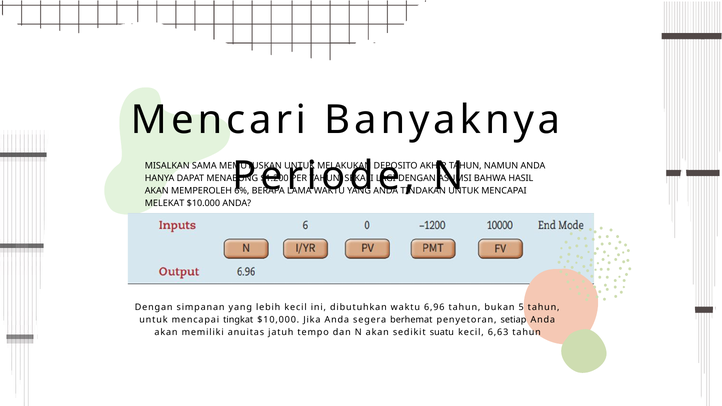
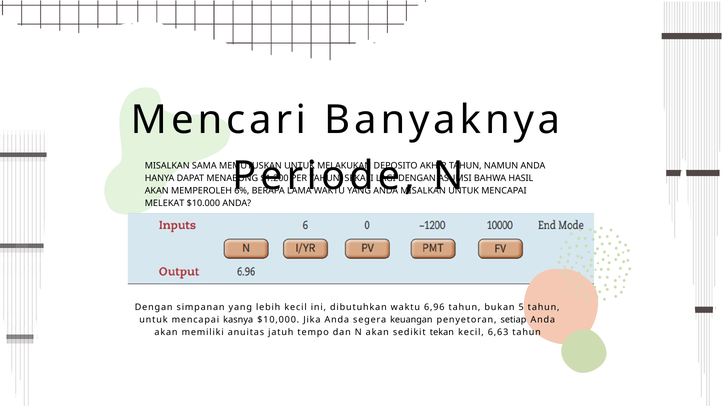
TINDAKAN: TINDAKAN -> MISALKAN (423, 191)
tingkat: tingkat -> kasnya (238, 320)
berhemat: berhemat -> keuangan (411, 320)
suatu: suatu -> tekan (442, 332)
